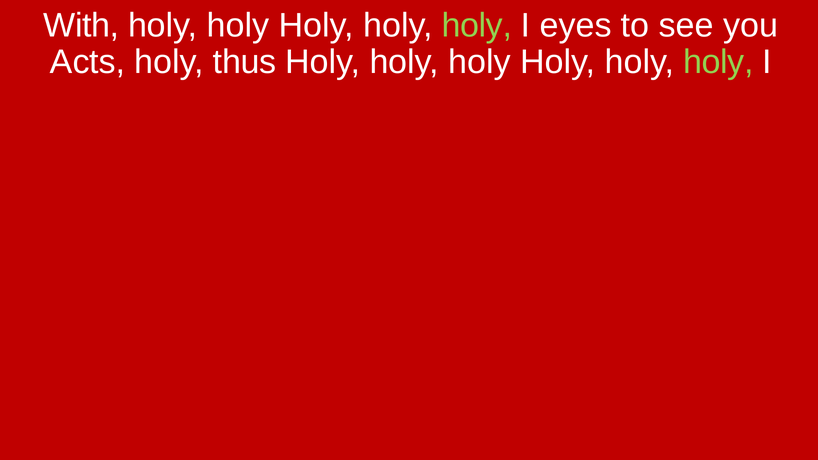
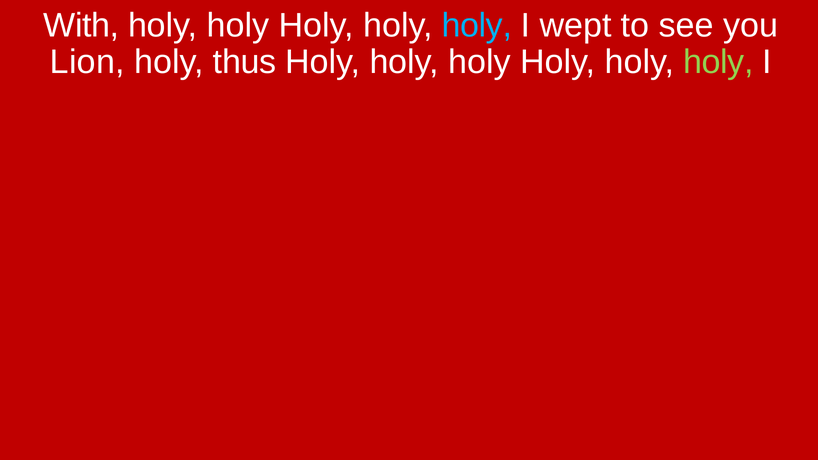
holy colour: light green -> light blue (477, 25)
eyes: eyes -> wept (576, 25)
Acts: Acts -> Lion (87, 62)
